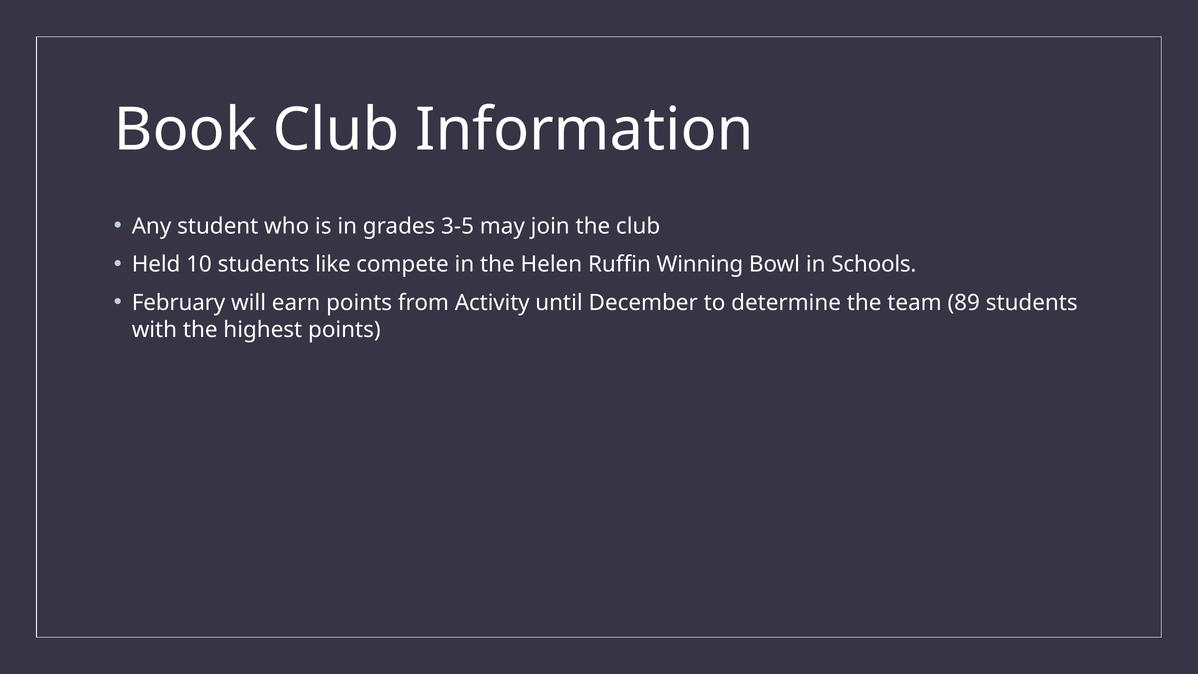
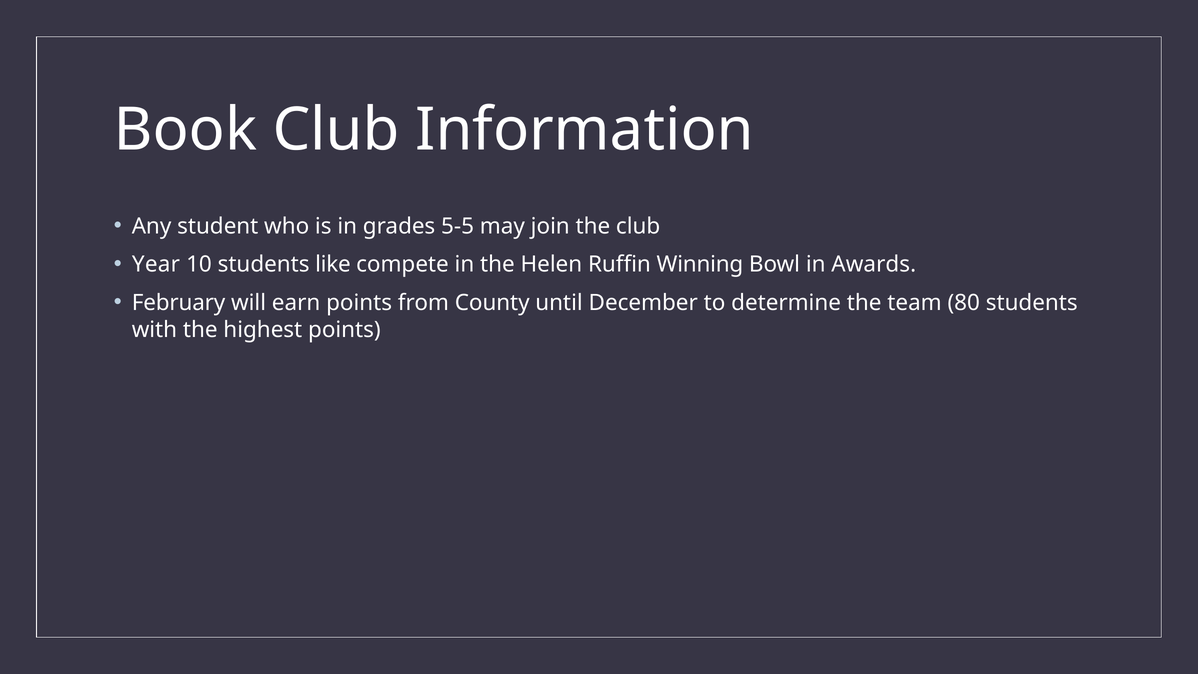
3-5: 3-5 -> 5-5 (458, 226)
Held: Held -> Year (156, 264)
Schools: Schools -> Awards (874, 264)
Activity: Activity -> County (492, 303)
89: 89 -> 80 (964, 303)
